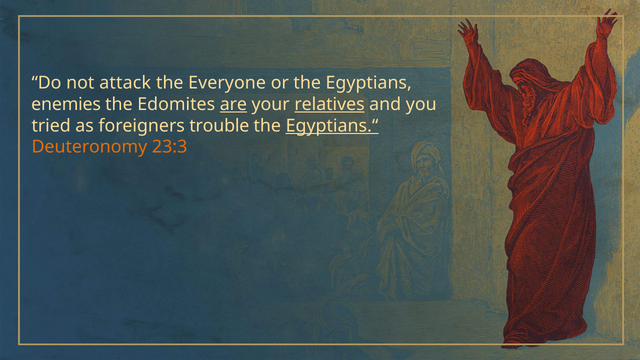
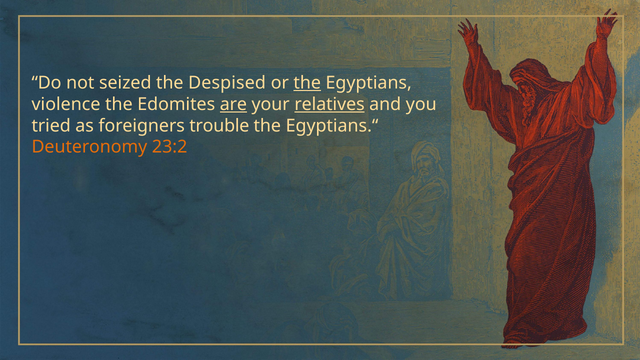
attack: attack -> seized (125, 83)
Everyone: Everyone -> Despised (227, 83)
the underline: none -> present (307, 83)
enemies: enemies -> violence (66, 104)
Egyptians.“ underline: present -> none (332, 126)
23:3: 23:3 -> 23:2 (170, 147)
